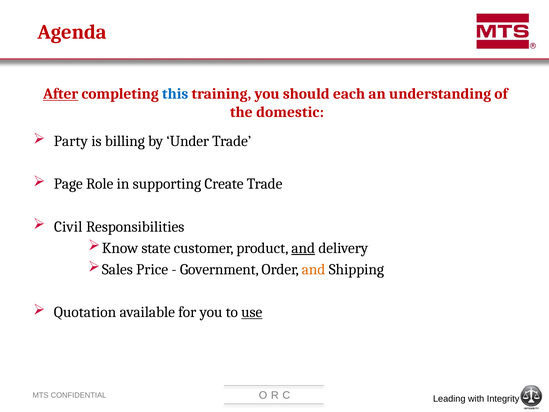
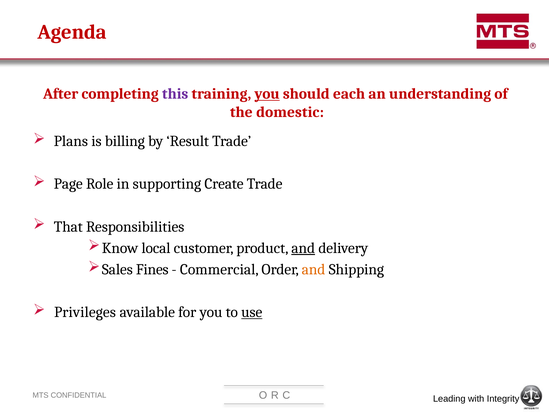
After underline: present -> none (61, 94)
this colour: blue -> purple (175, 94)
you underline: none -> present (267, 94)
Party: Party -> Plans (71, 141)
Under: Under -> Result (188, 141)
Civil: Civil -> That (68, 226)
state: state -> local (156, 248)
Price: Price -> Fines (152, 269)
Government: Government -> Commercial (219, 269)
Quotation: Quotation -> Privileges (85, 312)
